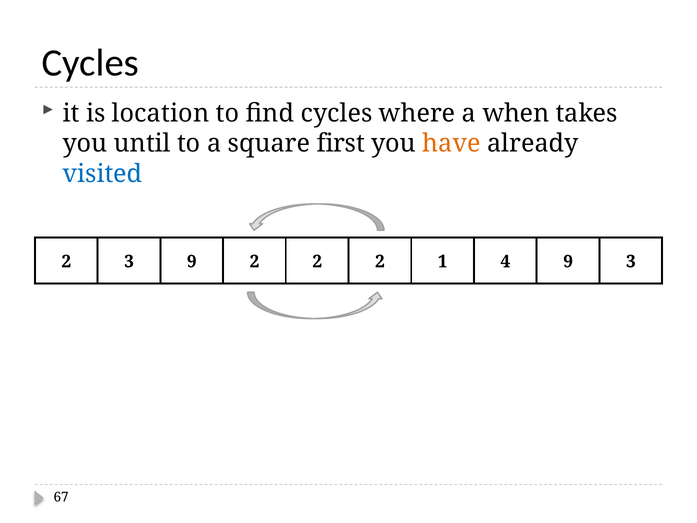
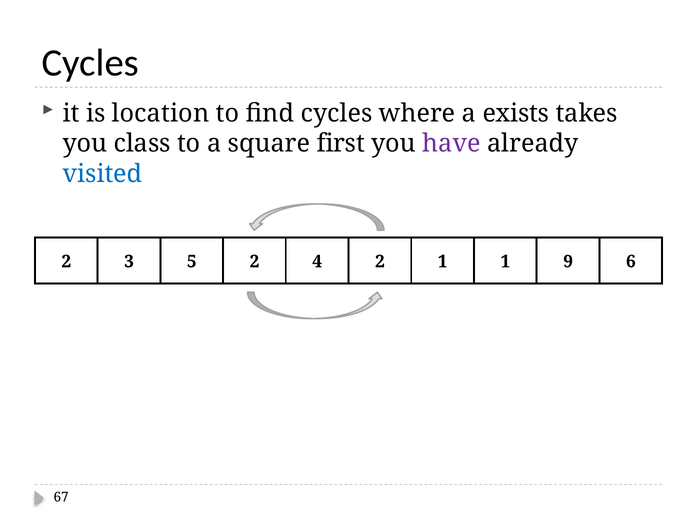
when: when -> exists (516, 113)
until: until -> class (142, 143)
have colour: orange -> purple (452, 143)
3 9: 9 -> 5 (192, 261)
2: 2 -> 4 (317, 261)
1 4: 4 -> 1 (505, 261)
9 3: 3 -> 6 (631, 261)
